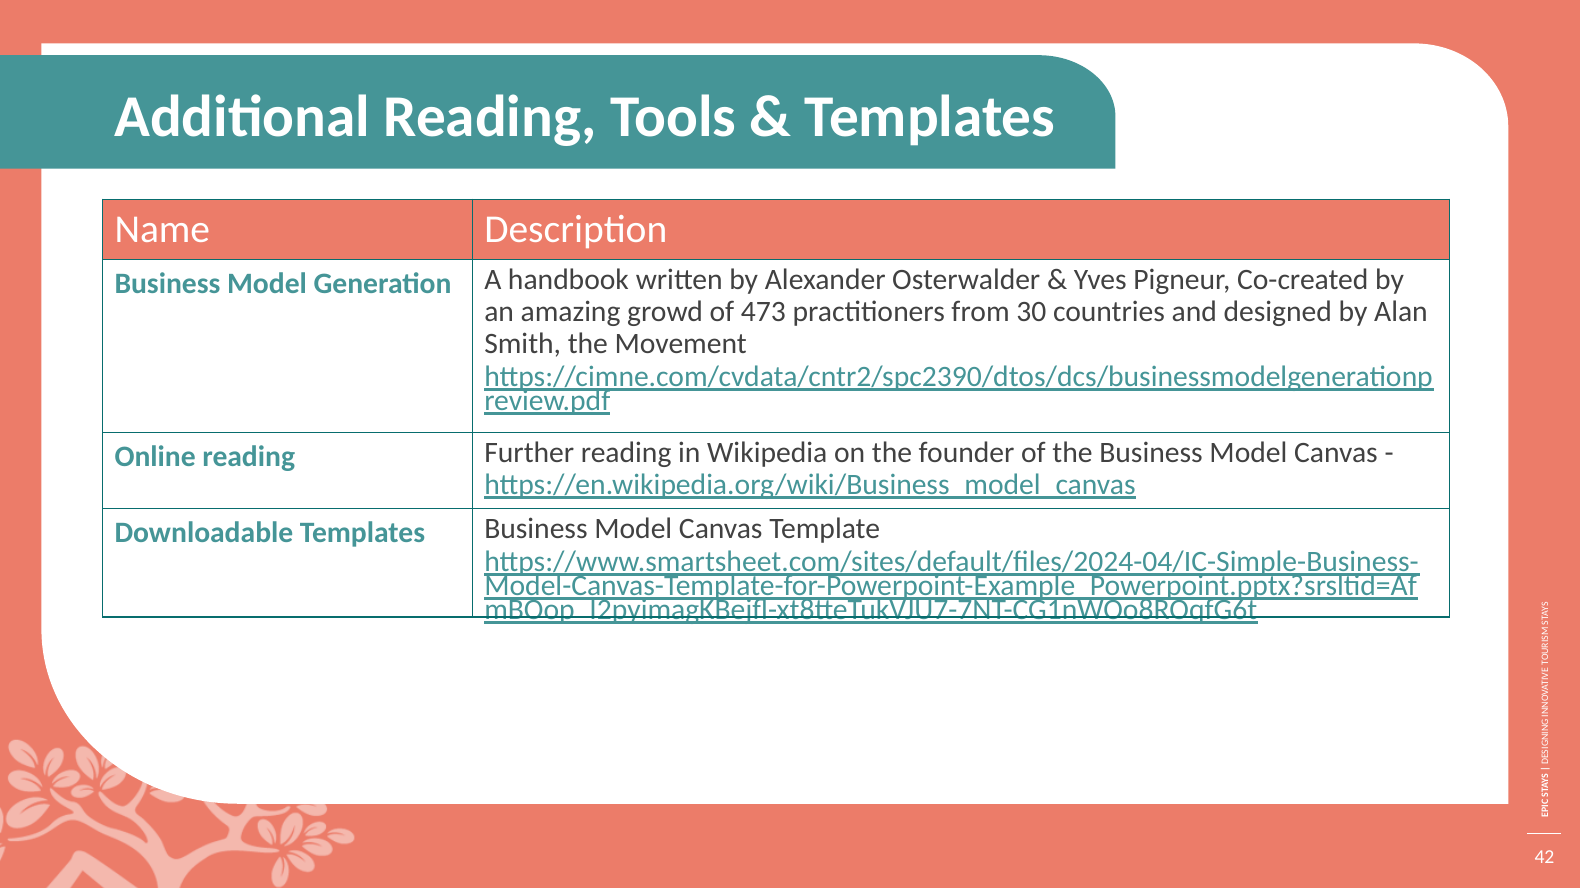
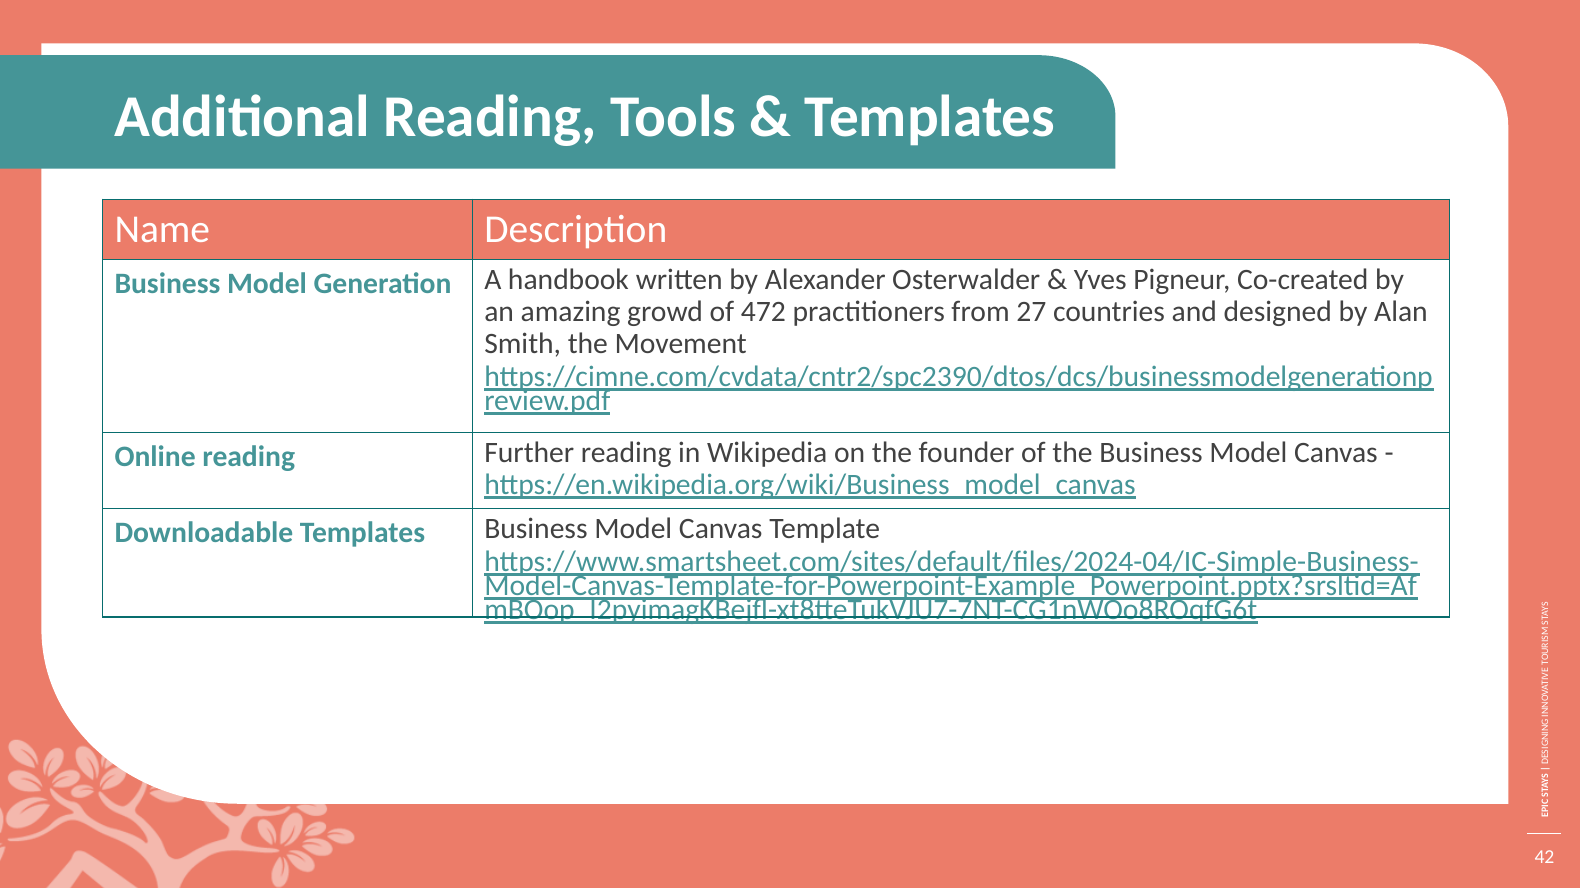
473: 473 -> 472 (763, 312)
30: 30 -> 27 (1031, 312)
